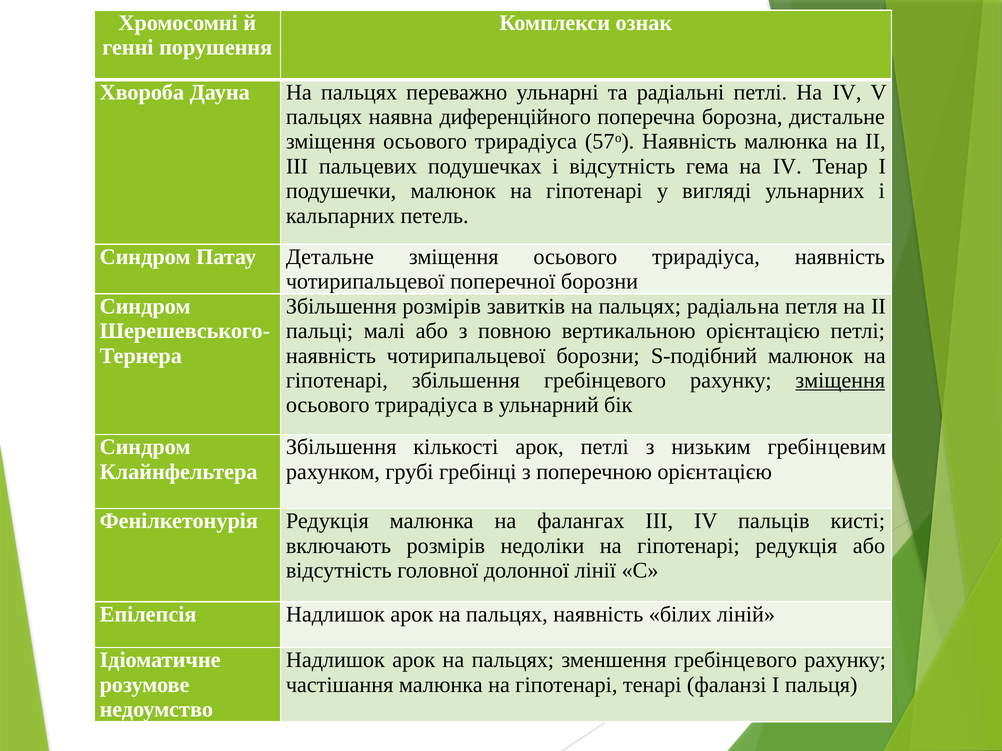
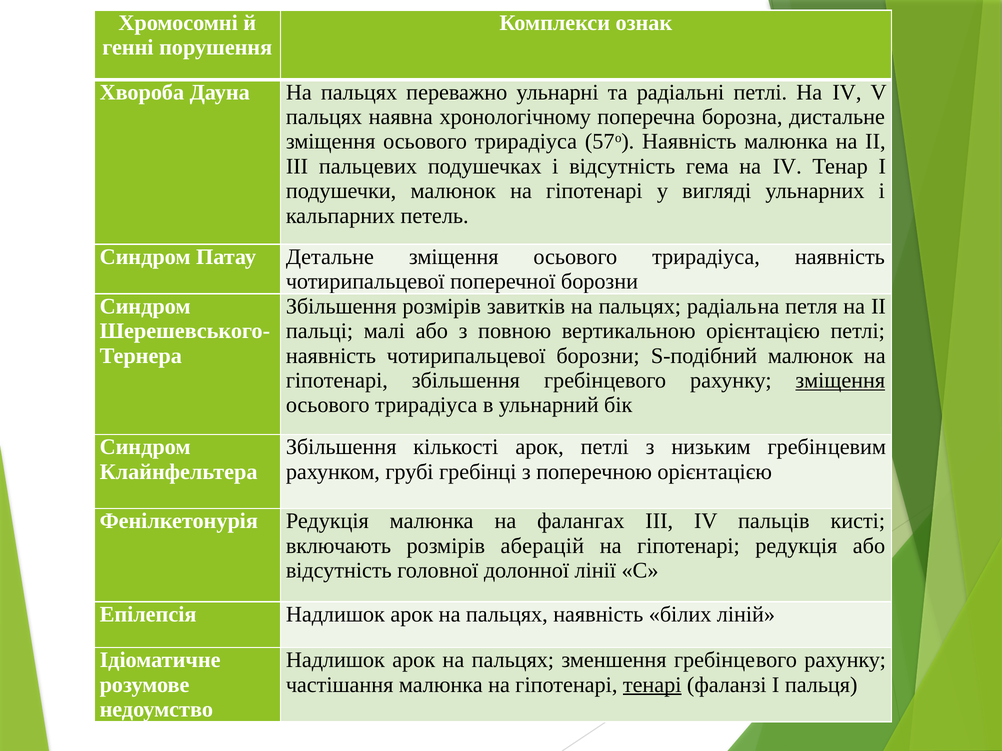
диференційного: диференційного -> хронологічному (515, 117)
недоліки: недоліки -> аберацій (542, 546)
тенарі underline: none -> present (652, 685)
